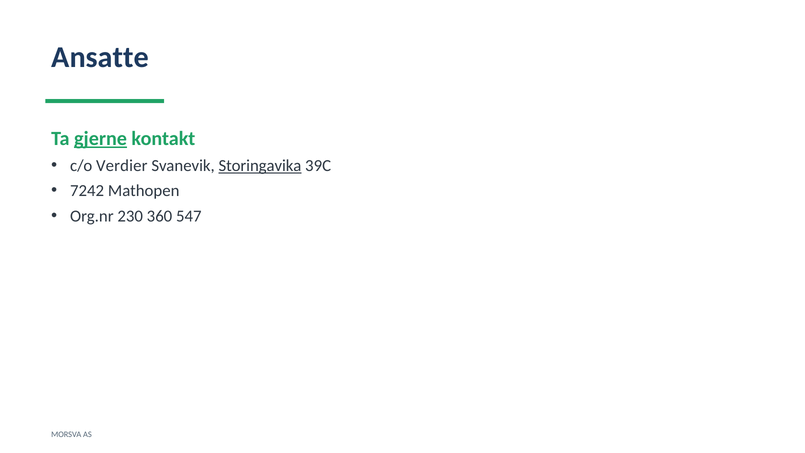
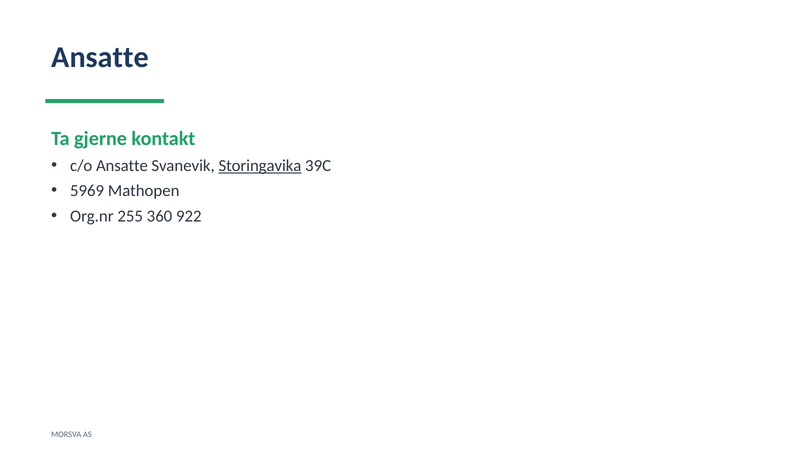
gjerne underline: present -> none (101, 139)
c/o Verdier: Verdier -> Ansatte (122, 166)
7242: 7242 -> 5969 (87, 191)
230: 230 -> 255 (130, 216)
547: 547 -> 922 (189, 216)
